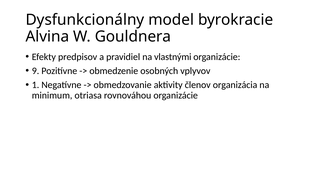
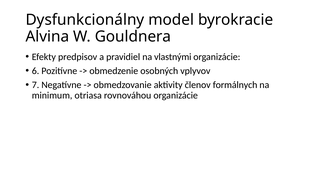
9: 9 -> 6 (36, 71)
1: 1 -> 7 (36, 85)
organizácia: organizácia -> formálnych (235, 85)
